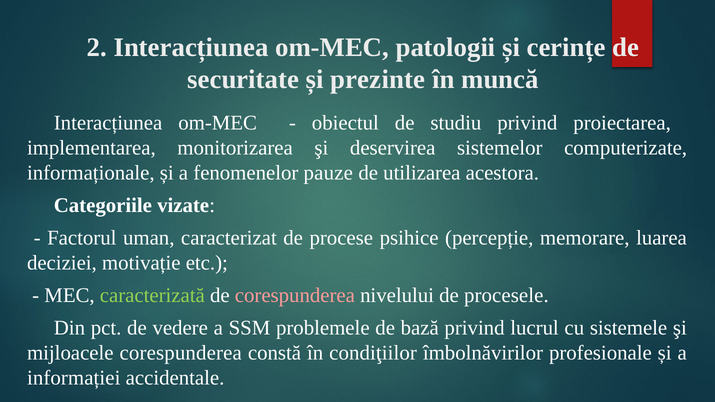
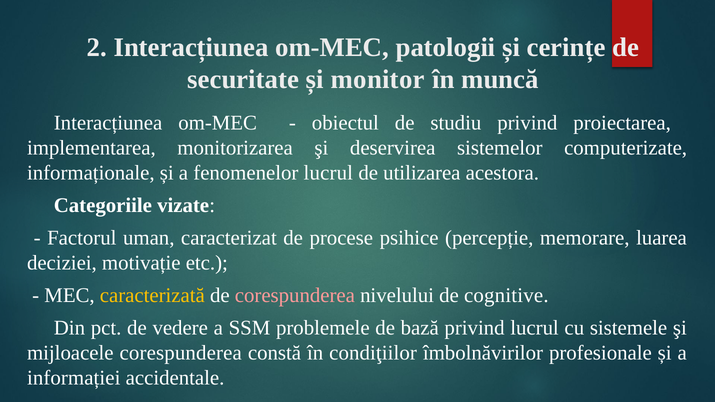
prezinte: prezinte -> monitor (378, 79)
fenomenelor pauze: pauze -> lucrul (328, 173)
caracterizată colour: light green -> yellow (152, 296)
procesele: procesele -> cognitive (506, 296)
